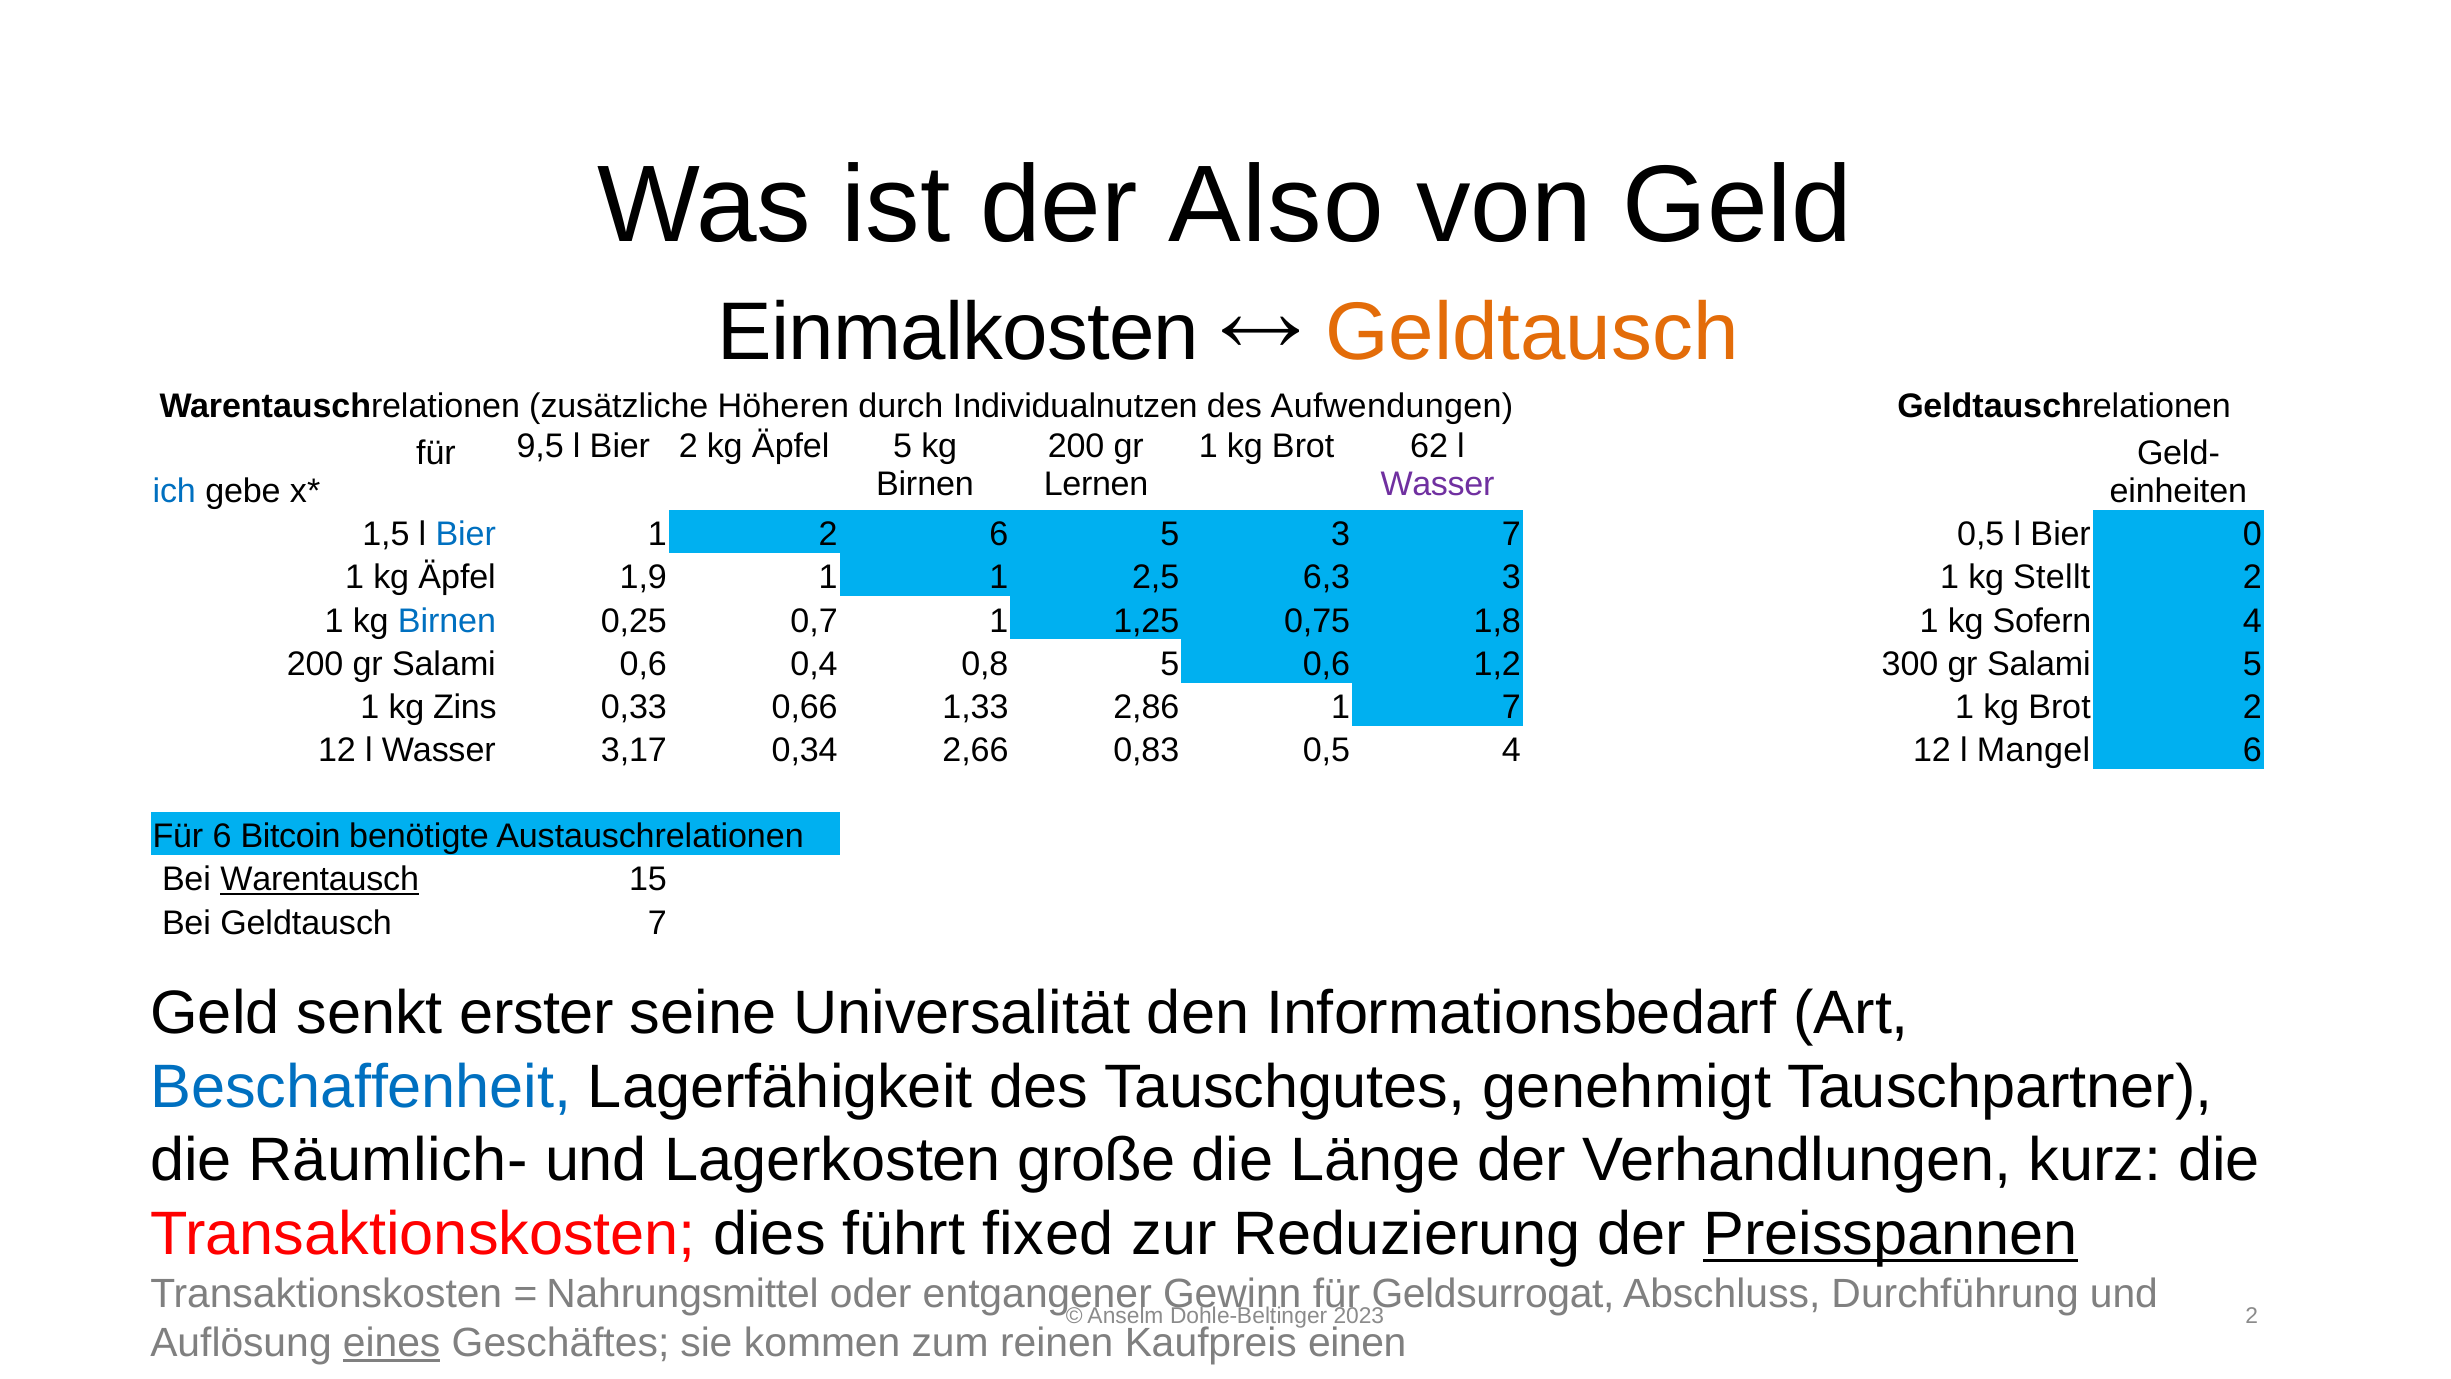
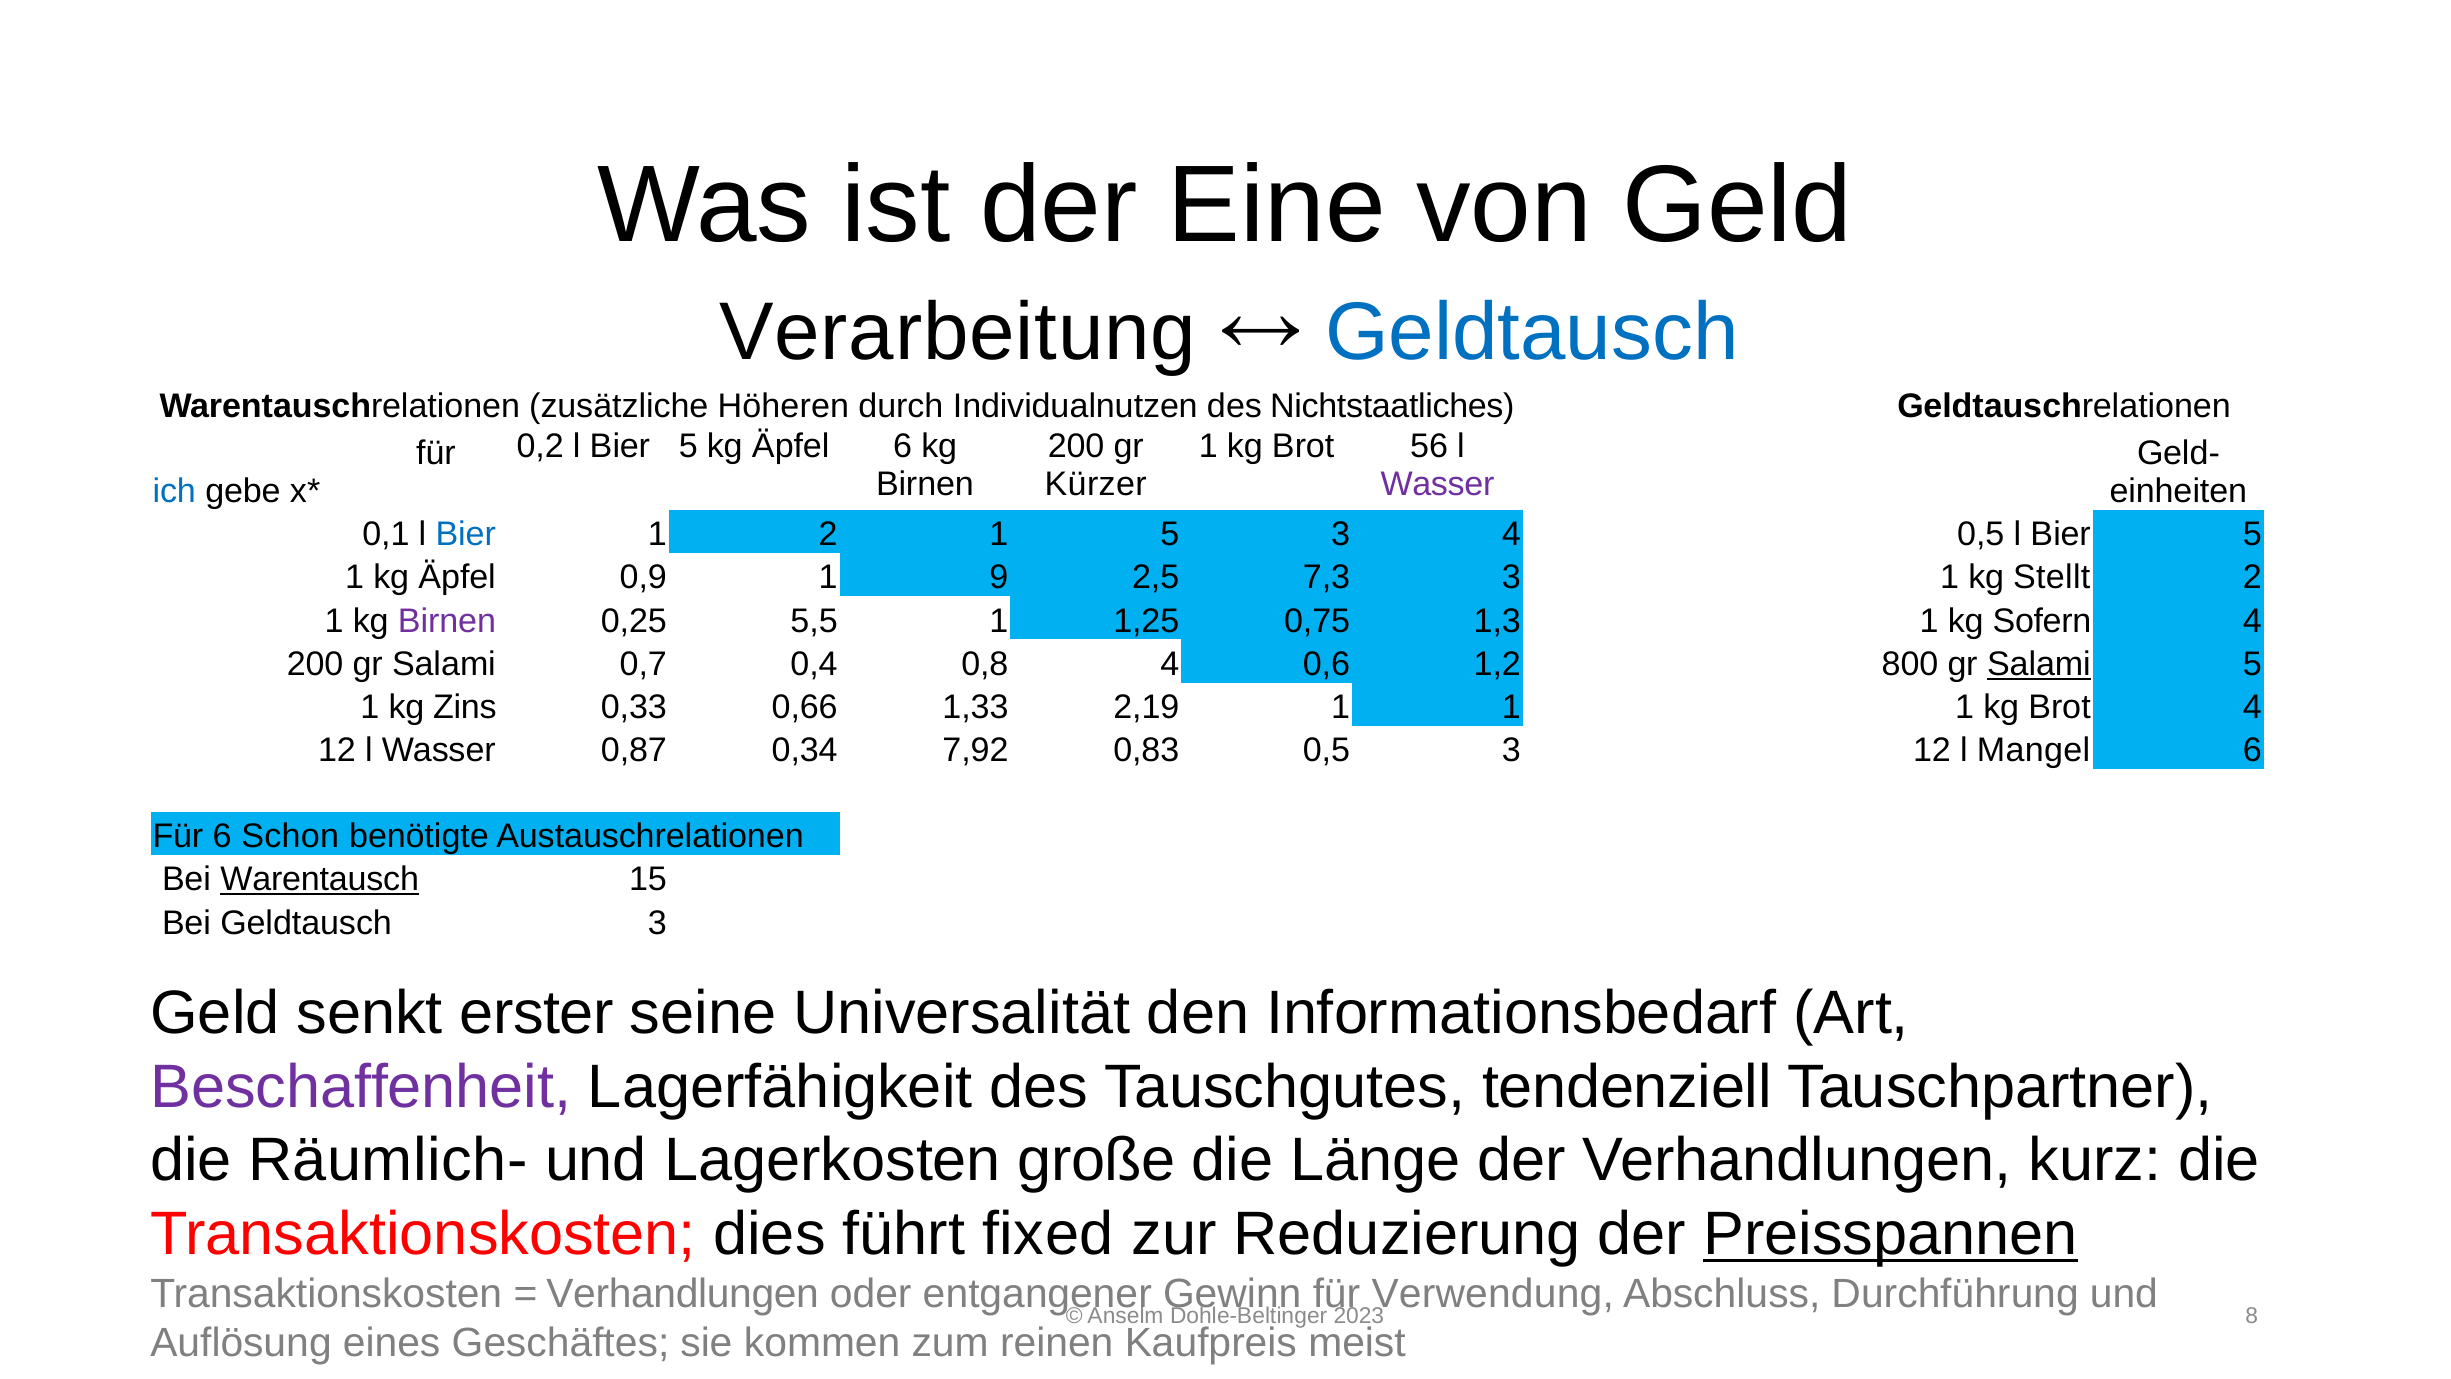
Also: Also -> Eine (1277, 206)
Einmalkosten: Einmalkosten -> Verarbeitung (958, 332)
Geldtausch colour: orange -> blue (1532, 332)
Aufwendungen: Aufwendungen -> Nichtstaatliches (1392, 406)
9,5: 9,5 -> 0,2 (540, 446)
2: 2 -> 5 (688, 446)
Äpfel 5: 5 -> 6 (903, 446)
62: 62 -> 56 (1429, 446)
Lernen: Lernen -> Kürzer (1096, 484)
1,5: 1,5 -> 0,1 (386, 534)
1 2 6: 6 -> 1 (999, 534)
3 7: 7 -> 4 (1511, 534)
0,5 l Bier 0: 0 -> 5 (2252, 534)
1,9: 1,9 -> 0,9 (643, 578)
1 1: 1 -> 9 (999, 578)
6,3: 6,3 -> 7,3 (1326, 578)
Birnen colour: blue -> purple (447, 621)
0,7: 0,7 -> 5,5 (814, 621)
1,8: 1,8 -> 1,3 (1497, 621)
Salami 0,6: 0,6 -> 0,7 (643, 664)
0,8 5: 5 -> 4 (1170, 664)
300: 300 -> 800 (1910, 664)
Salami underline: none -> present (2039, 664)
2,86: 2,86 -> 2,19 (1146, 707)
7: 7 -> 1 (1511, 707)
Brot 2: 2 -> 4 (2252, 707)
3,17: 3,17 -> 0,87 (634, 750)
2,66: 2,66 -> 7,92 (976, 750)
0,5 4: 4 -> 3 (1511, 750)
Bitcoin: Bitcoin -> Schon (290, 836)
Geldtausch 7: 7 -> 3 (657, 923)
Beschaffenheit colour: blue -> purple (361, 1087)
genehmigt: genehmigt -> tendenziell (1627, 1087)
Nahrungsmittel: Nahrungsmittel -> Verhandlungen (683, 1294)
Geldsurrogat: Geldsurrogat -> Verwendung (1493, 1294)
2023 2: 2 -> 8 (2252, 1316)
eines underline: present -> none (392, 1343)
einen: einen -> meist (1357, 1343)
